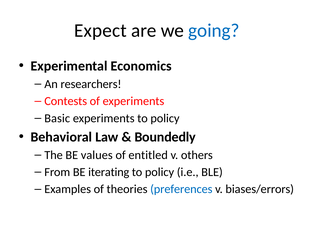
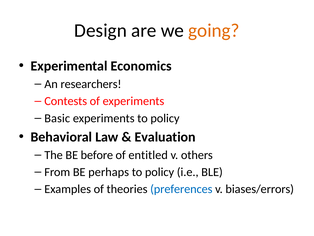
Expect: Expect -> Design (101, 30)
going colour: blue -> orange (214, 30)
Boundedly: Boundedly -> Evaluation (165, 137)
values: values -> before (97, 155)
iterating: iterating -> perhaps (109, 172)
